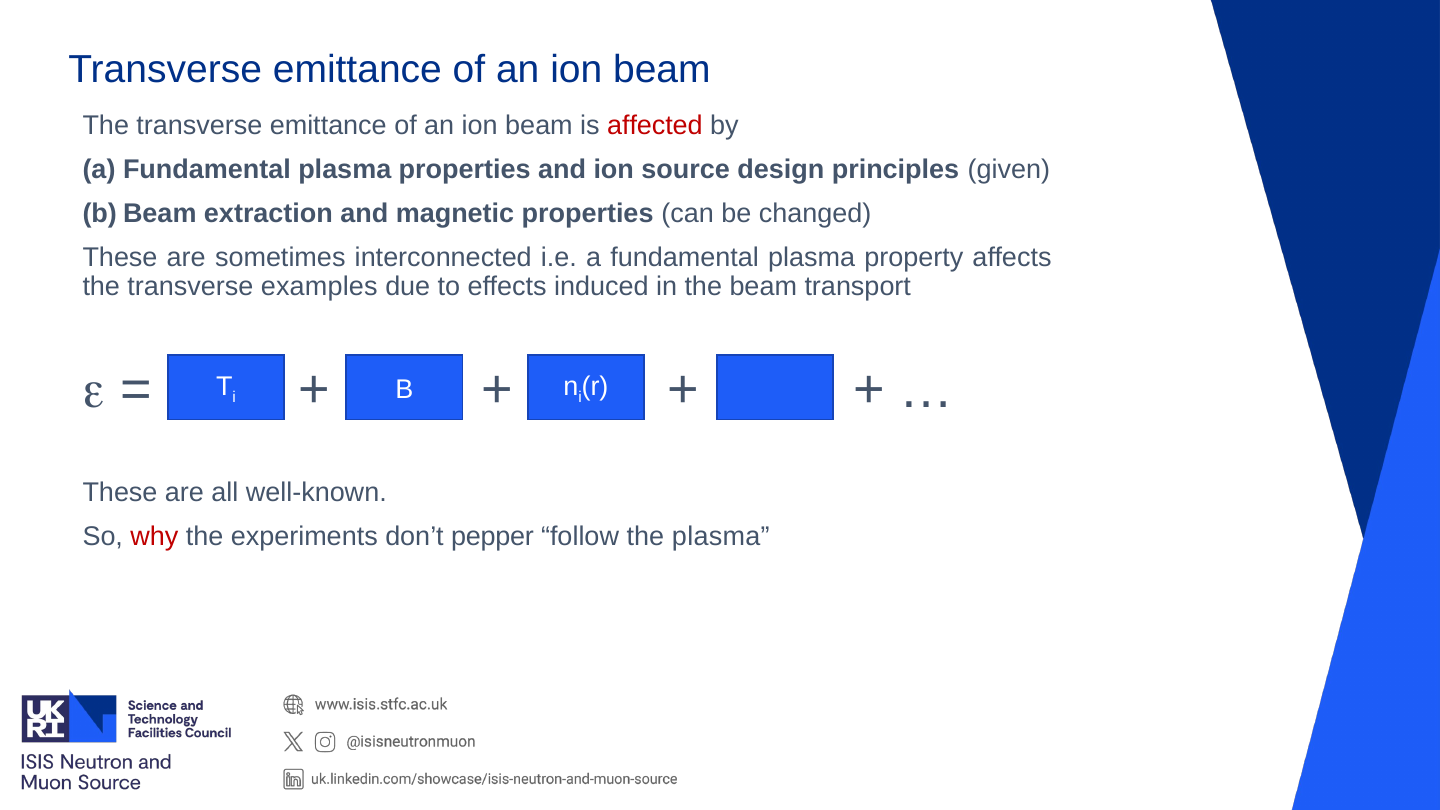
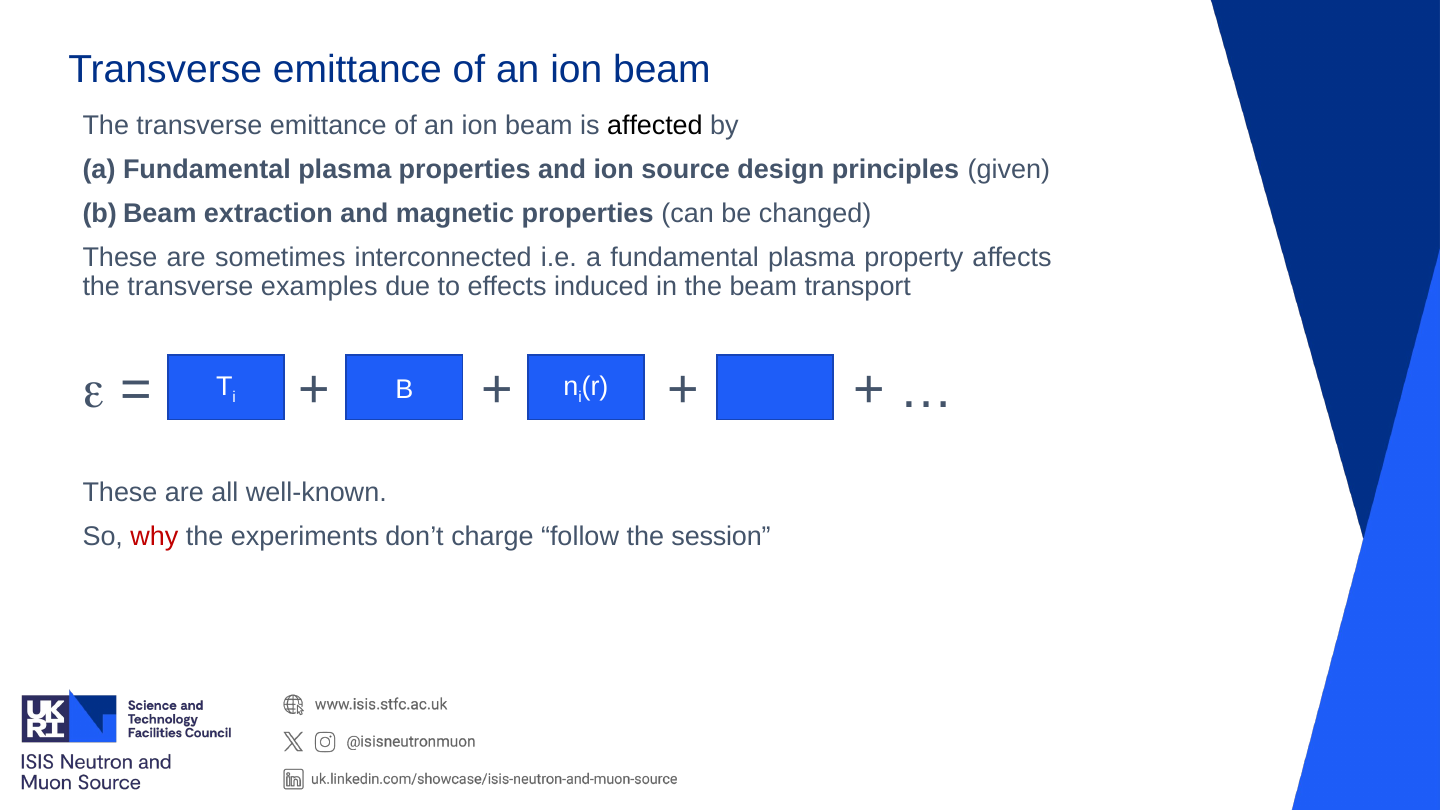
affected colour: red -> black (655, 125)
pepper: pepper -> charge (492, 537)
the plasma: plasma -> session (721, 537)
